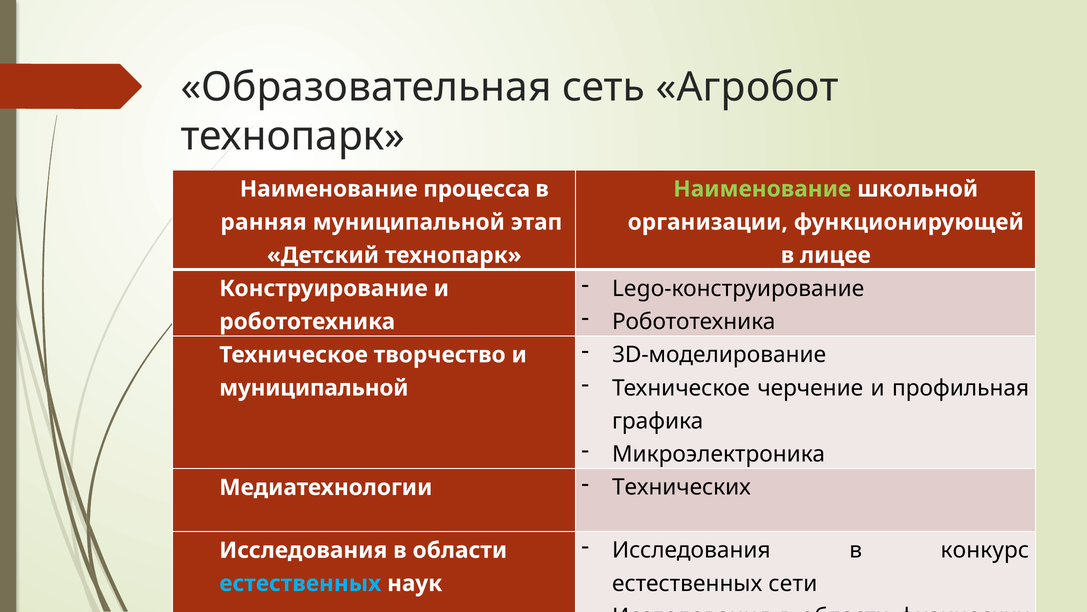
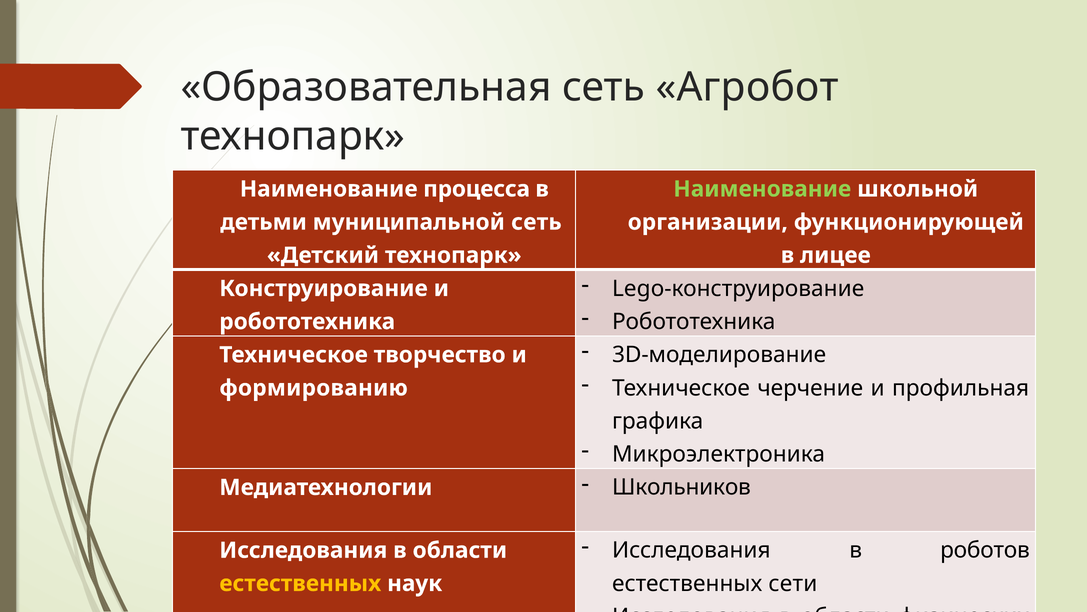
ранняя: ранняя -> детьми (264, 222)
муниципальной этап: этап -> сеть (536, 222)
муниципальной: муниципальной -> формированию (314, 388)
Технических: Технических -> Школьников (681, 487)
конкурс: конкурс -> роботов (985, 550)
естественных colour: light blue -> yellow (300, 583)
